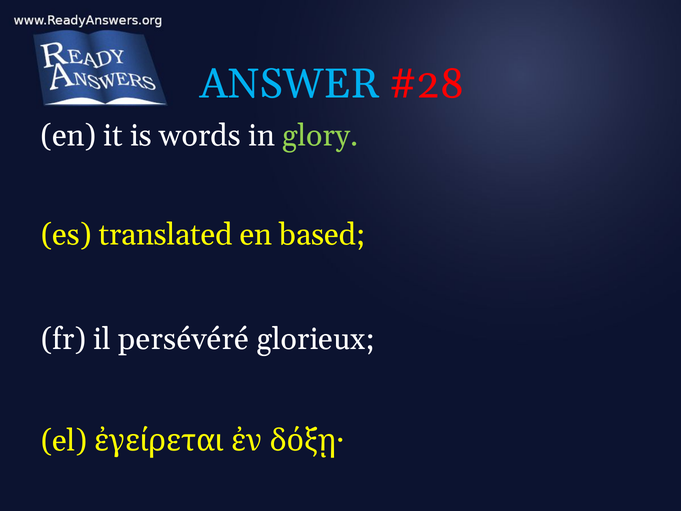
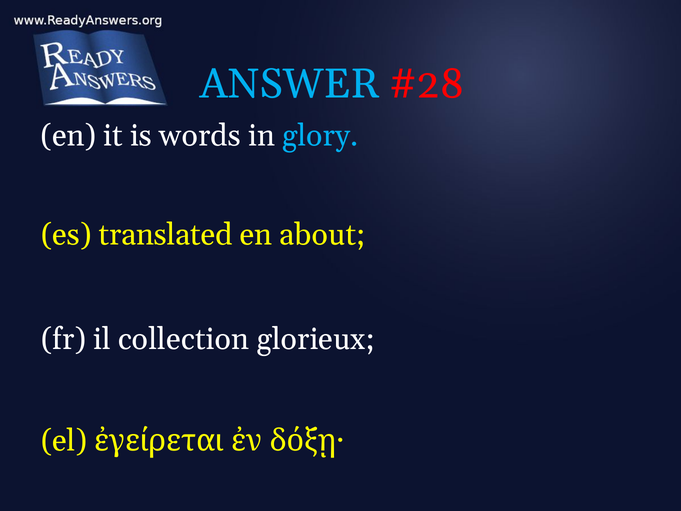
glory colour: light green -> light blue (320, 136)
based: based -> about (322, 234)
persévéré: persévéré -> collection (184, 339)
